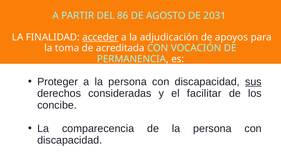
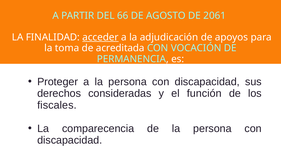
86: 86 -> 66 (123, 16)
2031: 2031 -> 2061 (215, 16)
sus underline: present -> none (253, 82)
facilitar: facilitar -> función (204, 93)
concibe: concibe -> fiscales (57, 105)
